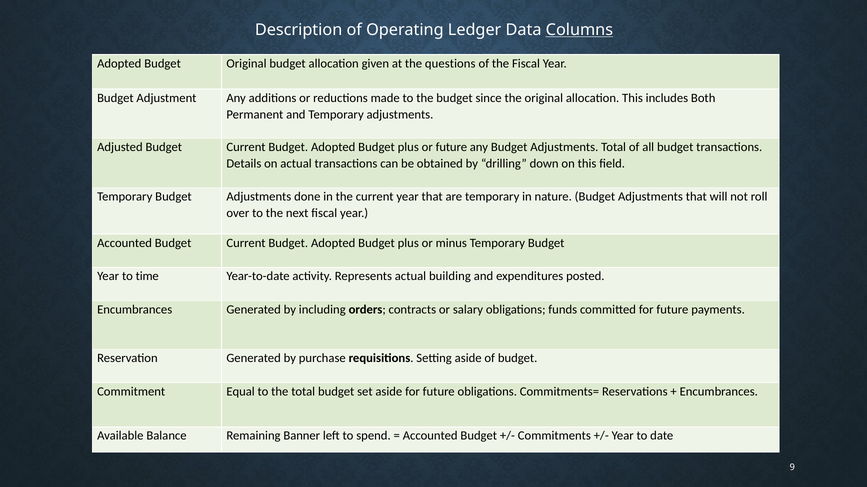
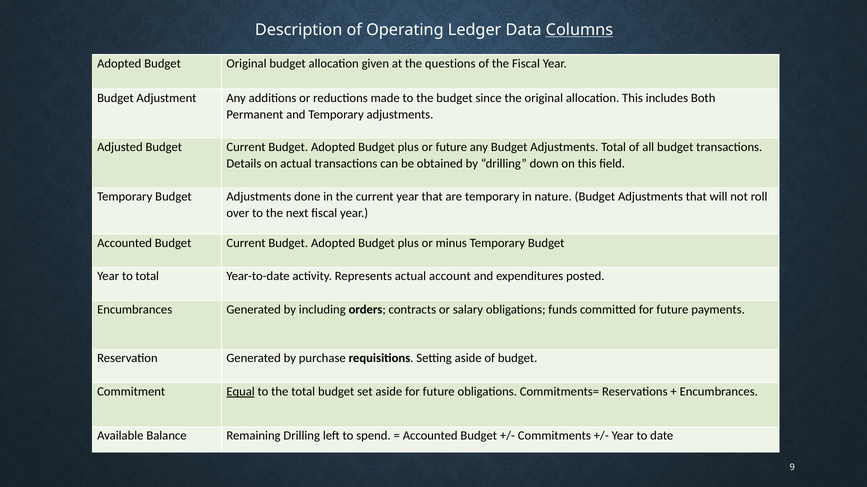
to time: time -> total (147, 277)
building: building -> account (450, 277)
Equal underline: none -> present (241, 392)
Remaining Banner: Banner -> Drilling (302, 436)
